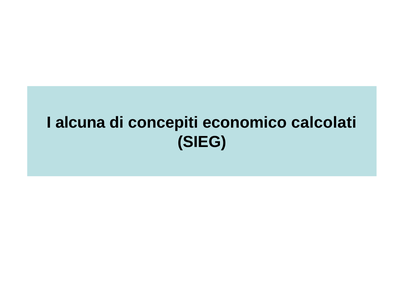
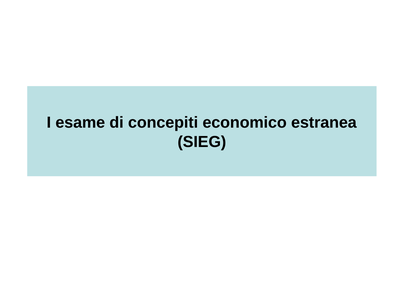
alcuna: alcuna -> esame (80, 123)
calcolati: calcolati -> estranea (324, 123)
